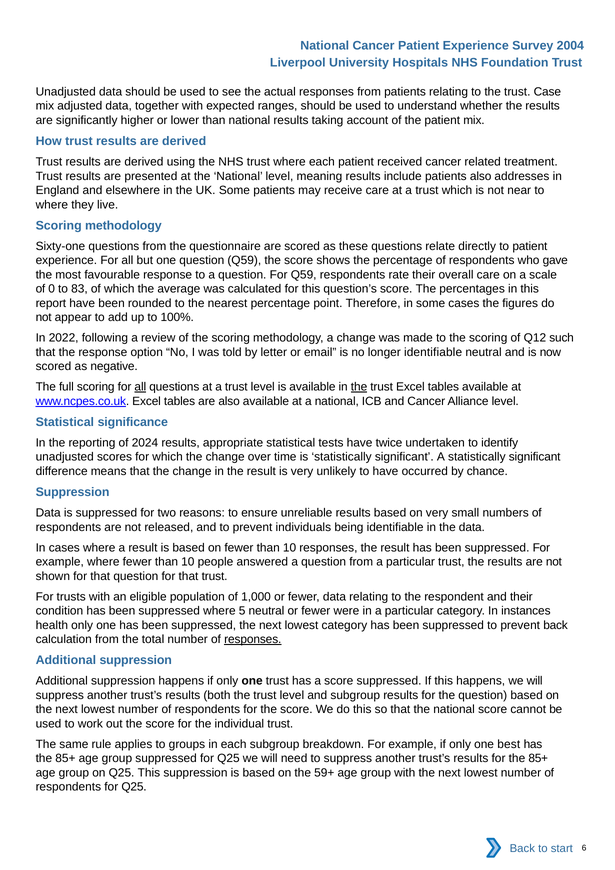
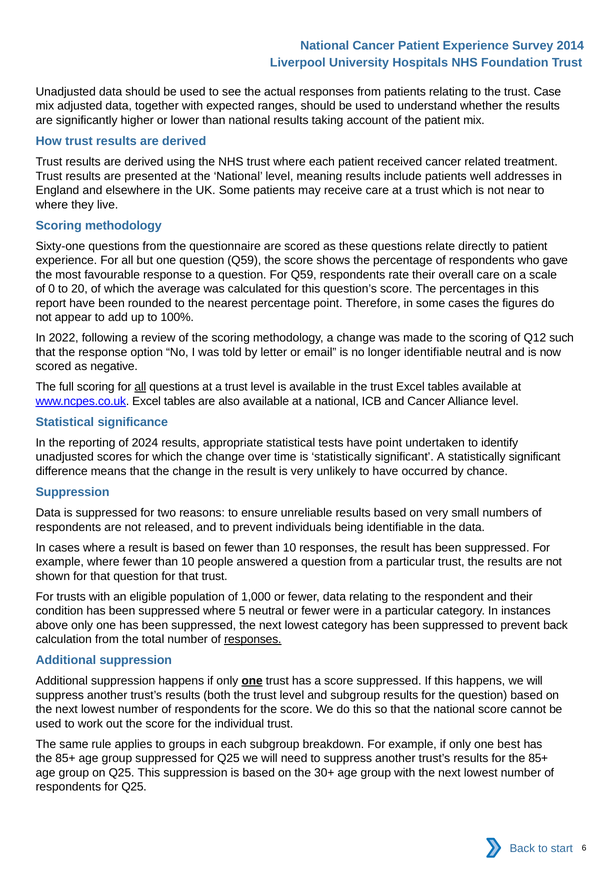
2004: 2004 -> 2014 (570, 46)
patients also: also -> well (481, 176)
83: 83 -> 20 (79, 289)
the underline: present -> none (359, 387)
have twice: twice -> point (389, 443)
health: health -> above (52, 625)
one underline: none -> present (252, 681)
59+: 59+ -> 30+ (324, 773)
